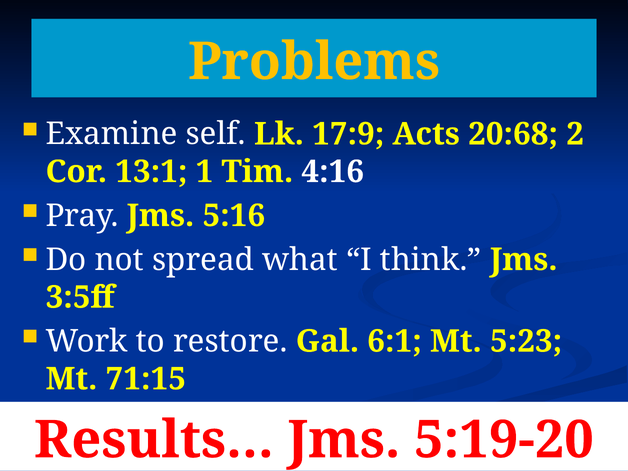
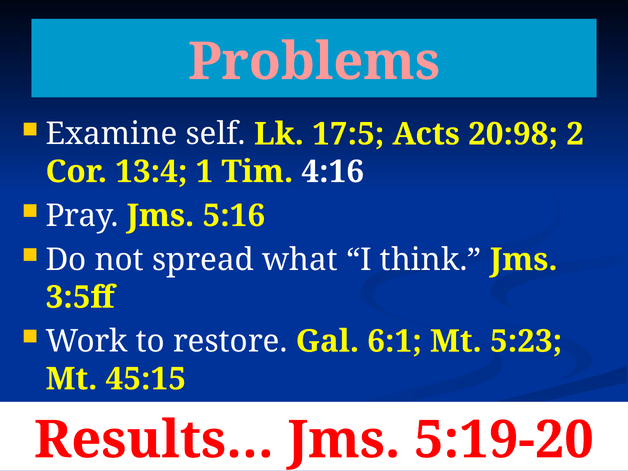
Problems colour: yellow -> pink (314, 62)
17:9: 17:9 -> 17:5 (348, 134)
20:68: 20:68 -> 20:98 (513, 134)
13:1: 13:1 -> 13:4 (151, 172)
71:15: 71:15 -> 45:15 (146, 379)
